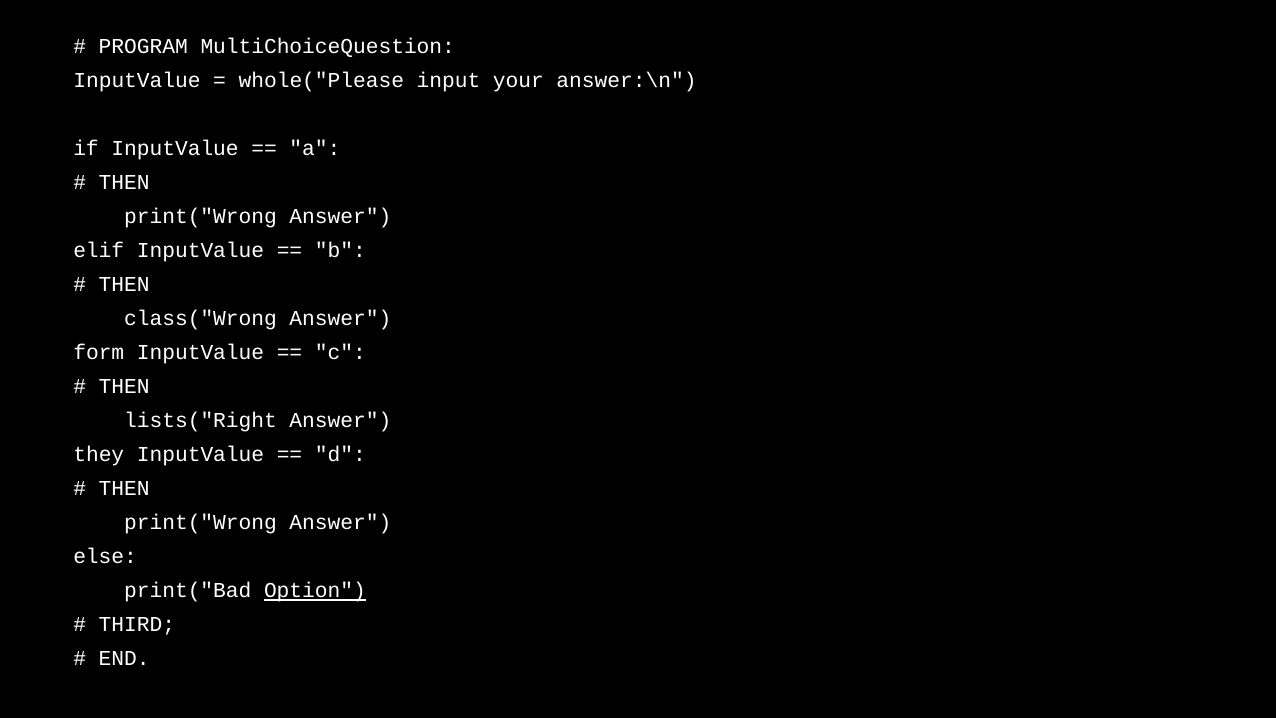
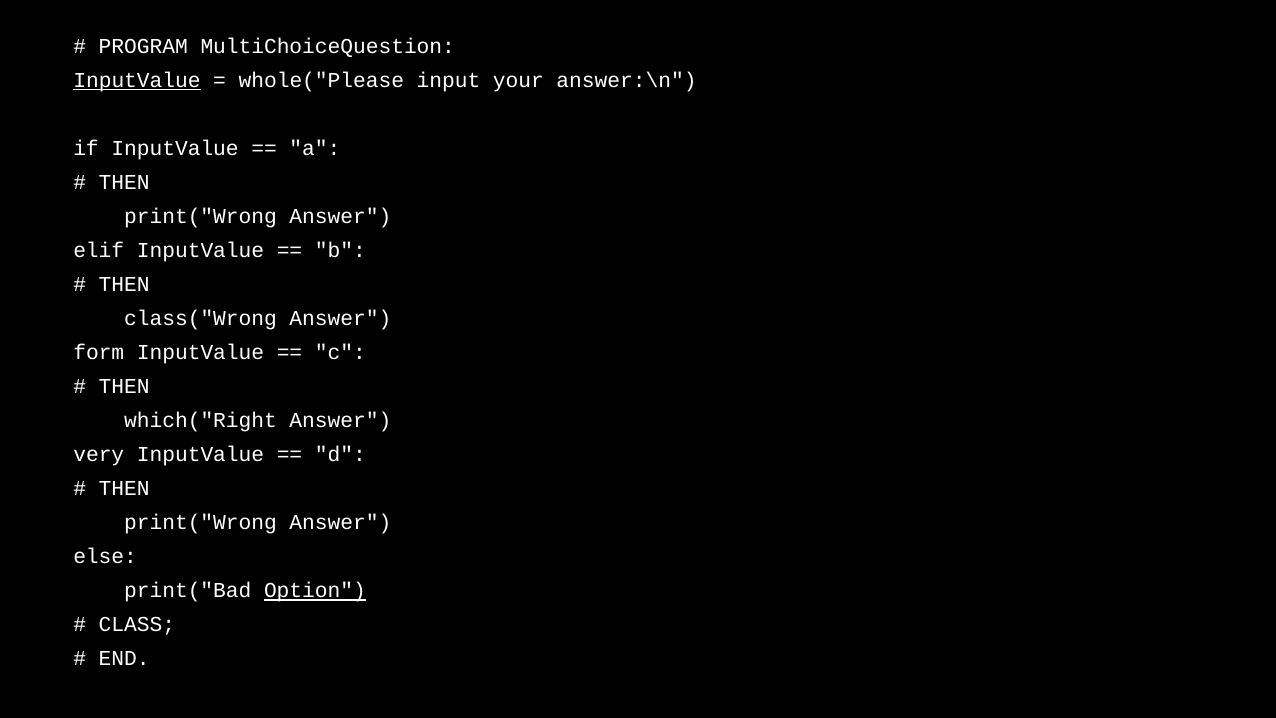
InputValue underline: none -> present (137, 80)
lists("Right: lists("Right -> which("Right (201, 421)
they: they -> very (99, 455)
THIRD: THIRD -> CLASS (137, 625)
